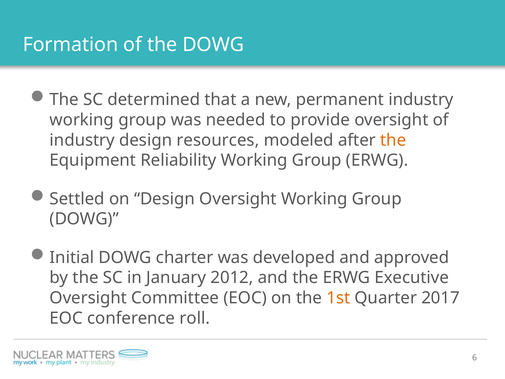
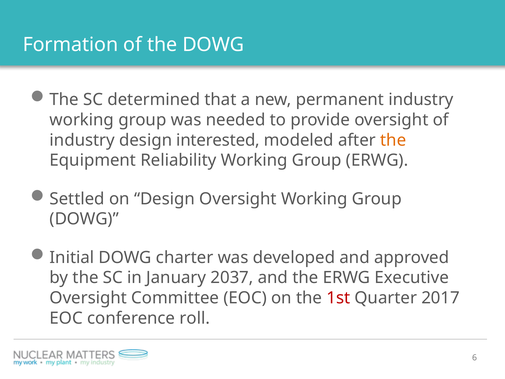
resources: resources -> interested (218, 140)
2012: 2012 -> 2037 (232, 278)
1st colour: orange -> red (338, 298)
